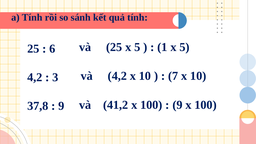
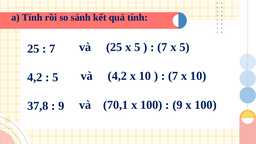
1: 1 -> 7 (162, 47)
6: 6 -> 7 (52, 49)
3: 3 -> 5 (55, 77)
41,2: 41,2 -> 70,1 (116, 105)
